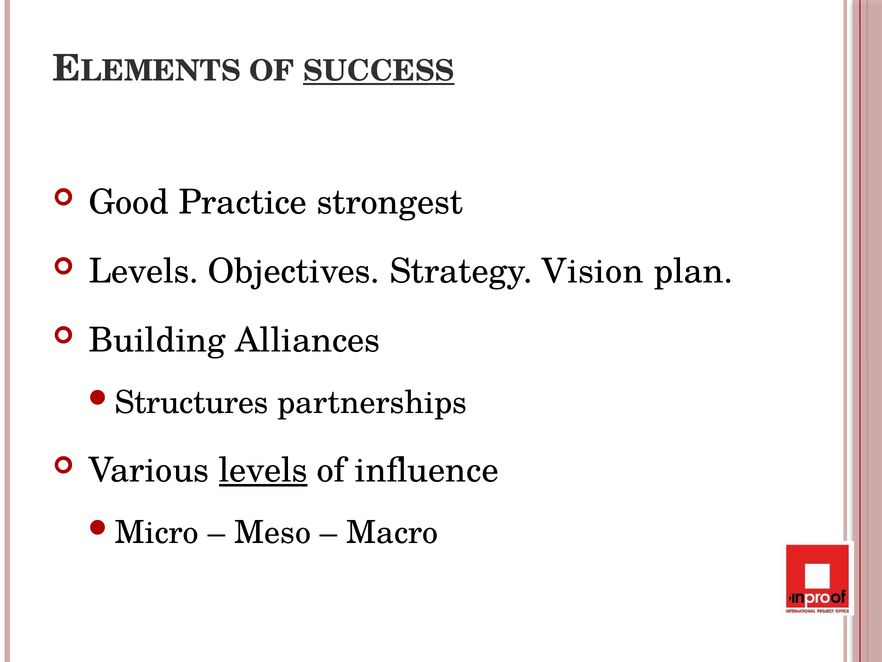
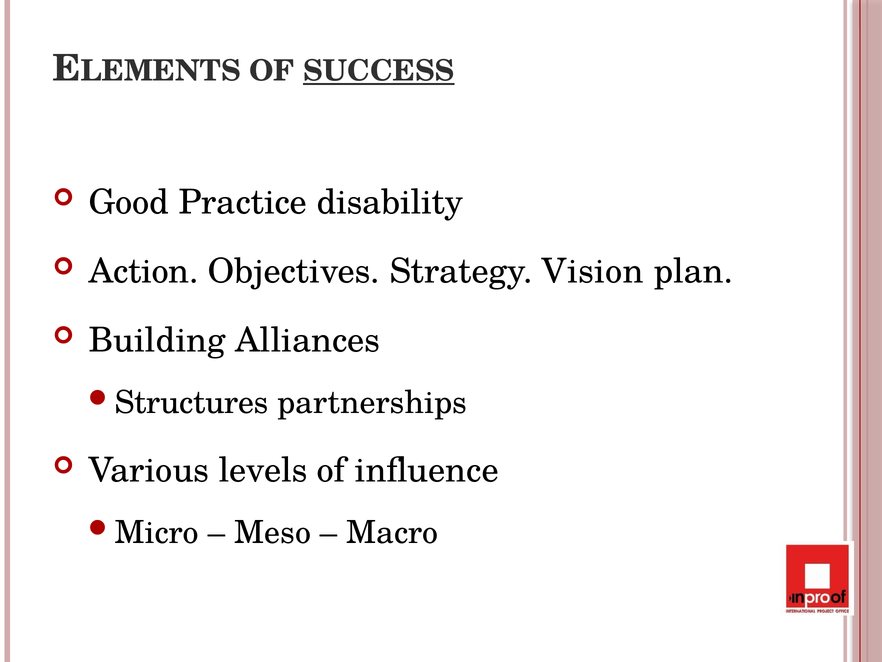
strongest: strongest -> disability (390, 202)
Levels: Levels -> Action (144, 271)
levels underline: present -> none (263, 470)
